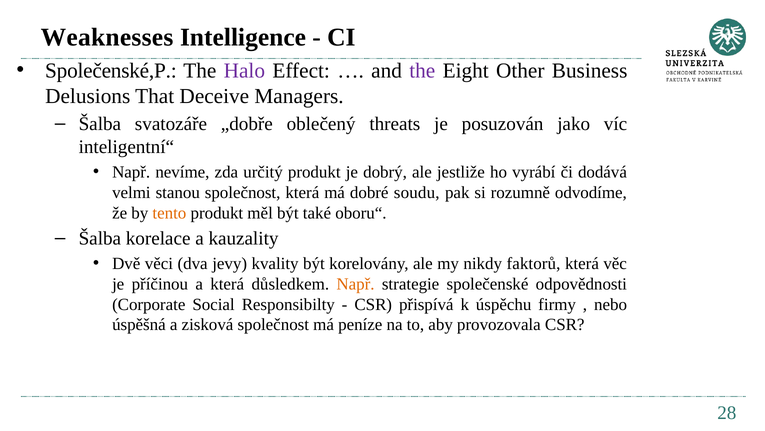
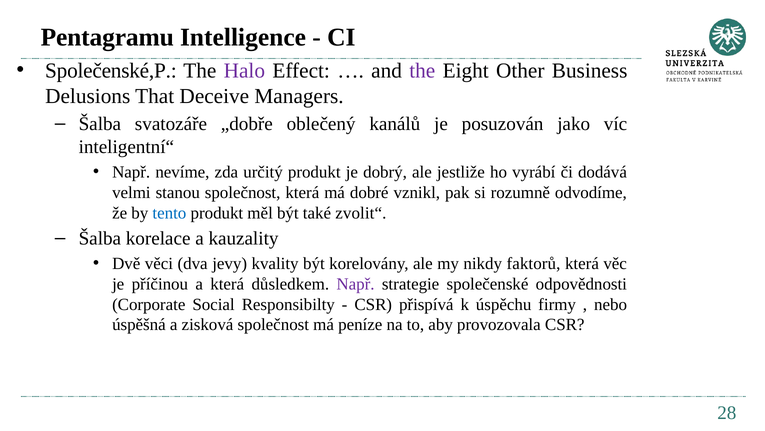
Weaknesses: Weaknesses -> Pentagramu (107, 37)
threats: threats -> kanálů (395, 124)
soudu: soudu -> vznikl (417, 192)
tento colour: orange -> blue (169, 213)
oboru“: oboru“ -> zvolit“ (361, 213)
Např colour: orange -> purple (356, 284)
